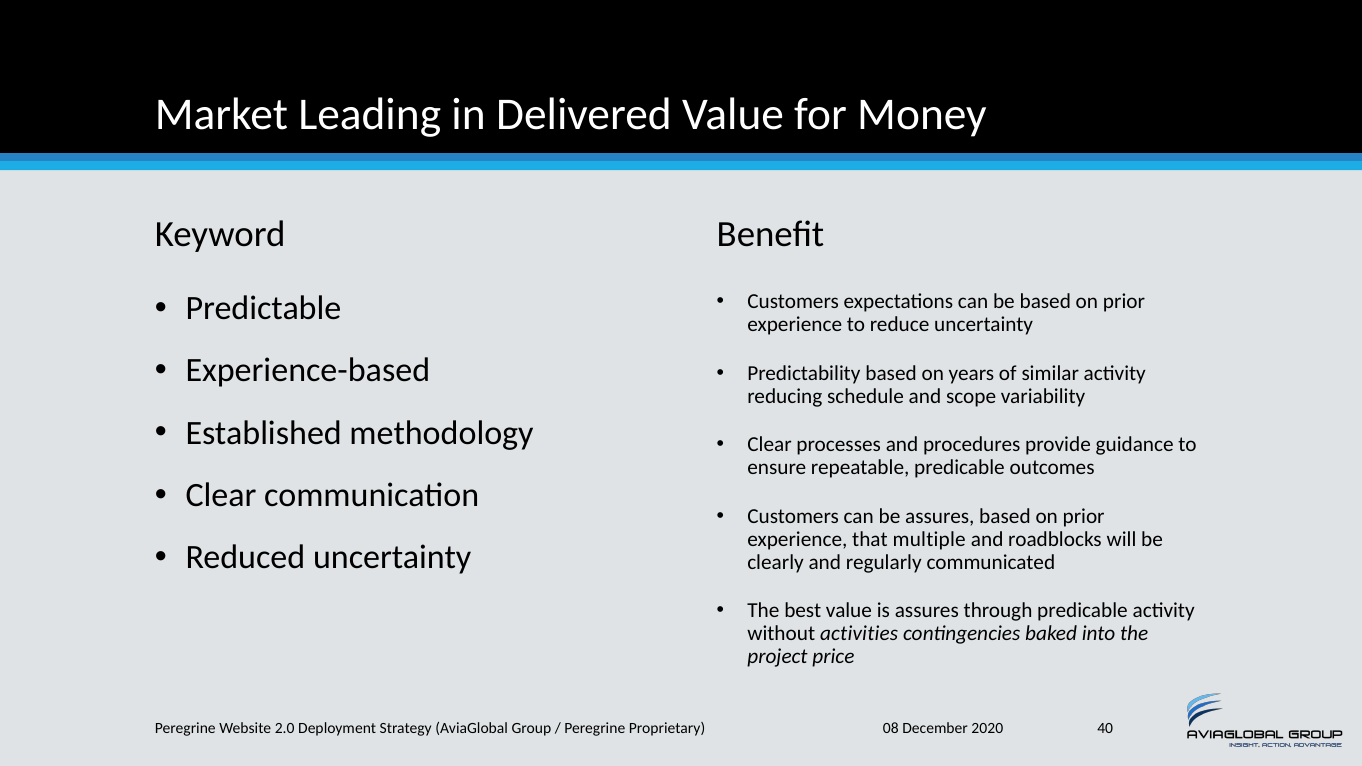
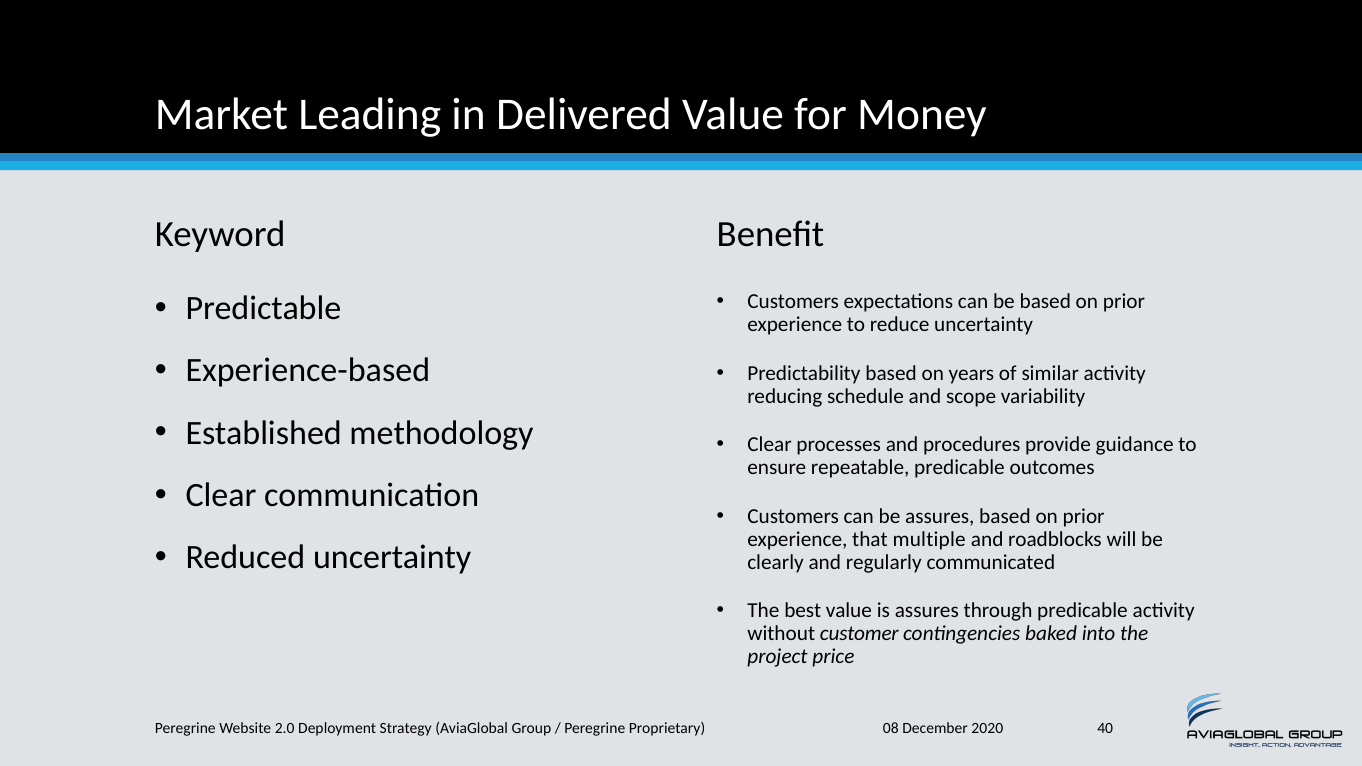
activities: activities -> customer (859, 634)
